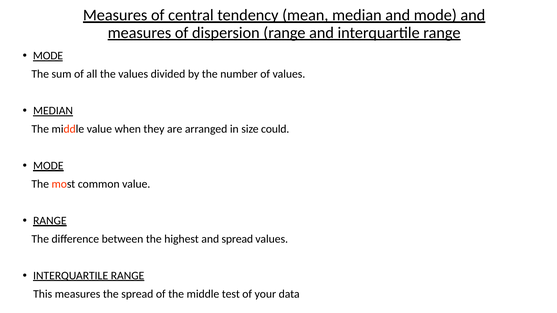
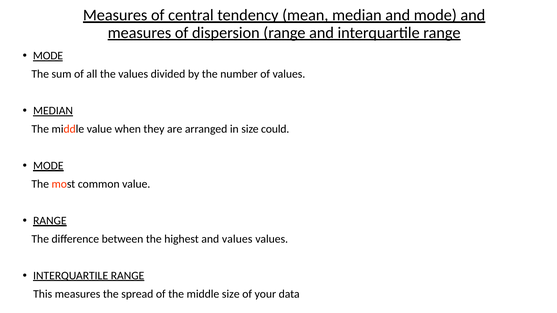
and spread: spread -> values (237, 239)
middle test: test -> size (231, 294)
